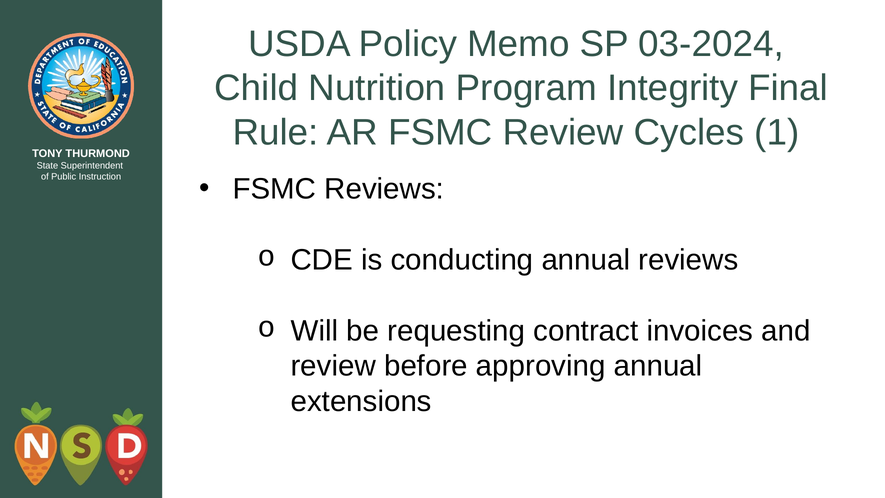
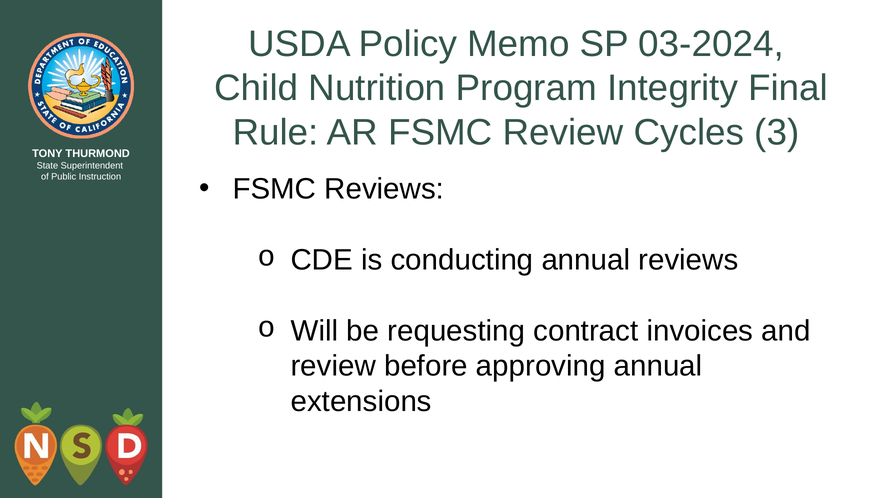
1: 1 -> 3 (777, 133)
